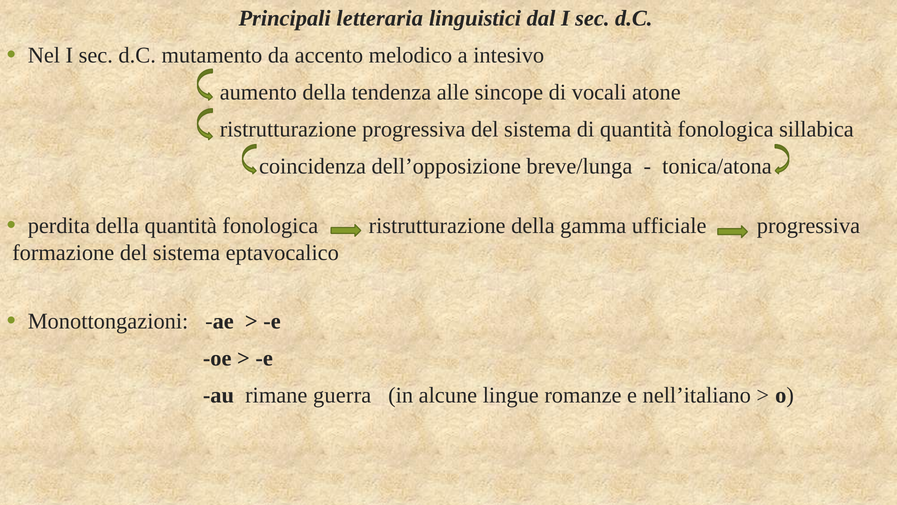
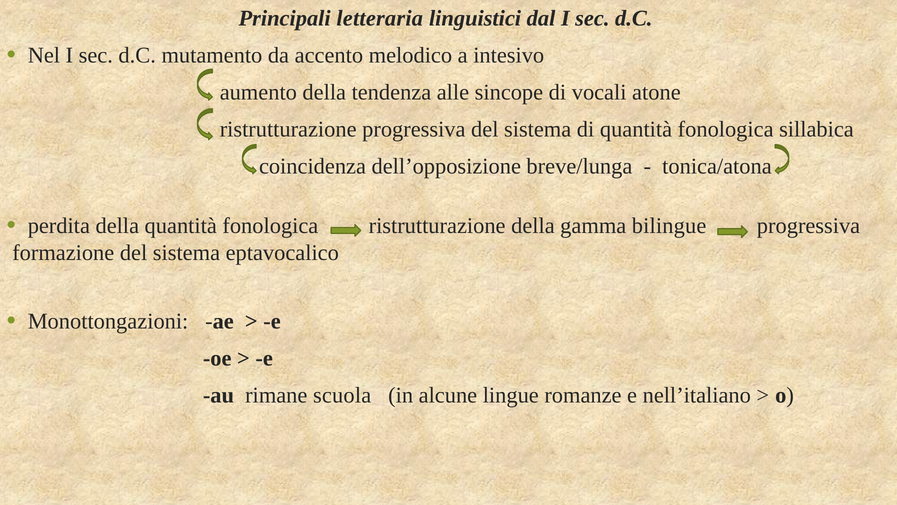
ufficiale: ufficiale -> bilingue (669, 226)
guerra: guerra -> scuola (342, 395)
